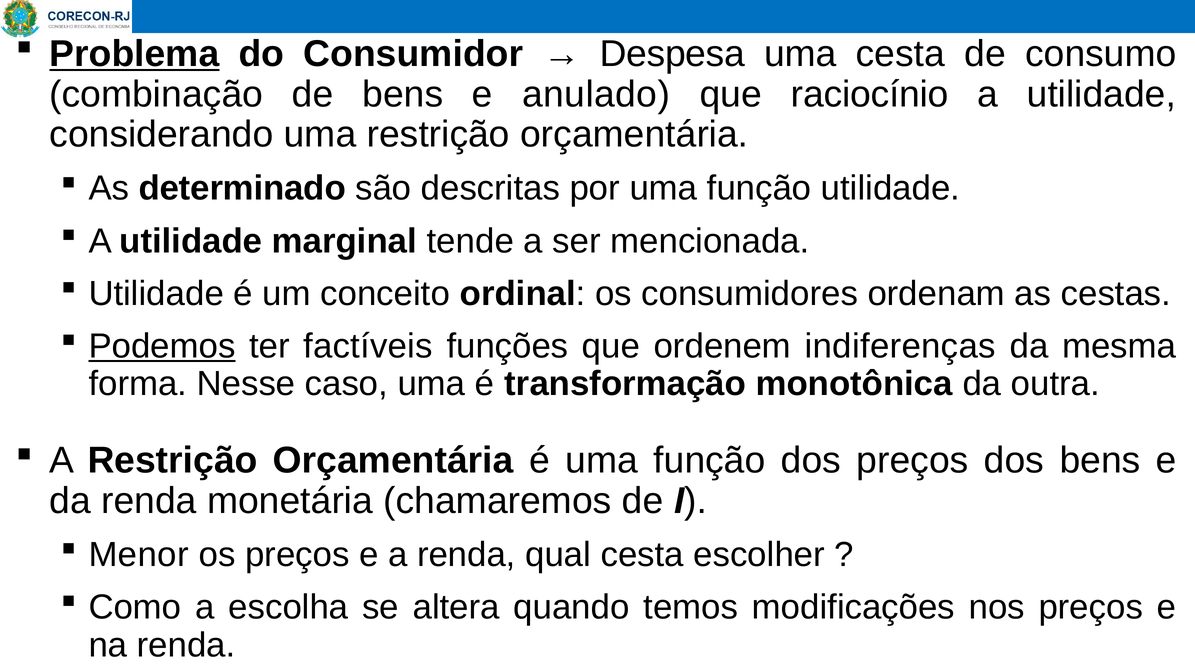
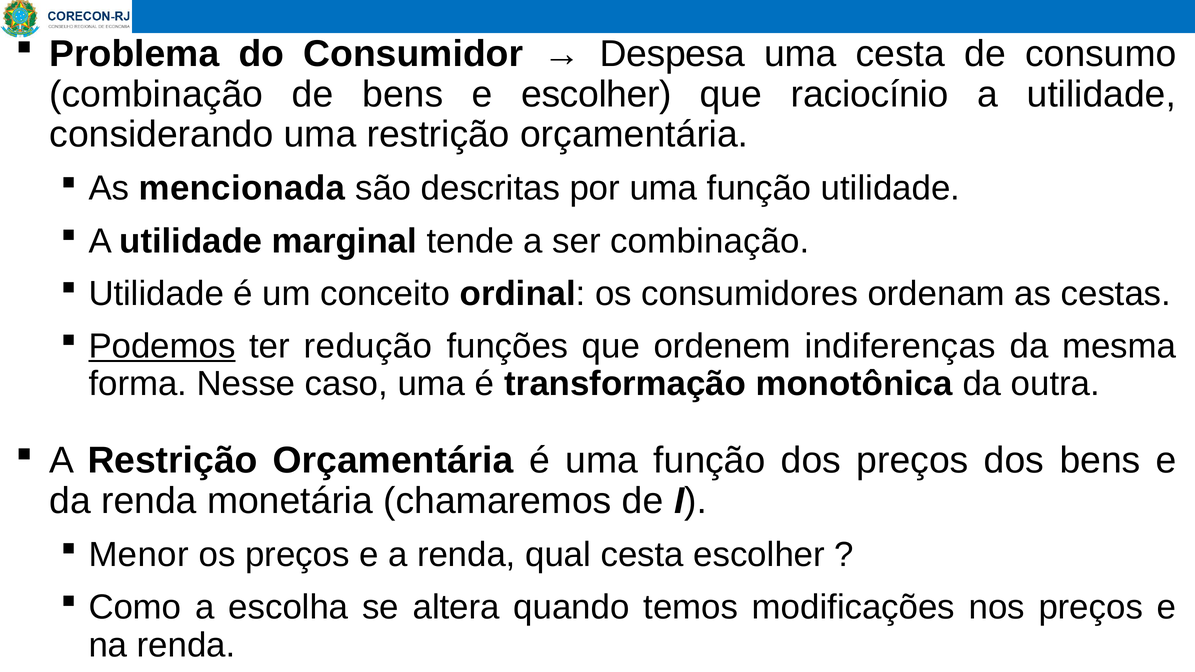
Problema underline: present -> none (134, 54)
e anulado: anulado -> escolher (596, 94)
determinado: determinado -> mencionada (242, 189)
ser mencionada: mencionada -> combinação (710, 241)
factíveis: factíveis -> redução (368, 346)
